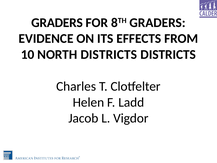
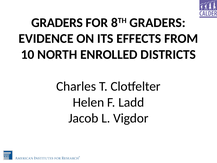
NORTH DISTRICTS: DISTRICTS -> ENROLLED (109, 54)
